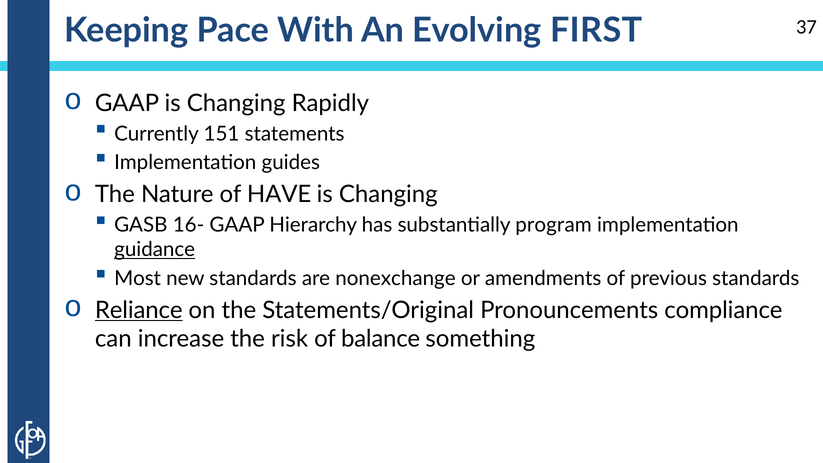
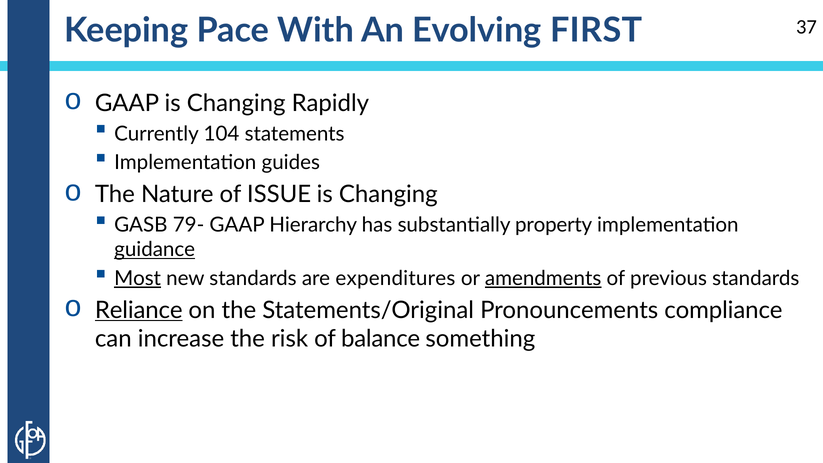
151: 151 -> 104 (221, 134)
HAVE: HAVE -> ISSUE (279, 194)
16-: 16- -> 79- (189, 225)
program: program -> property (554, 225)
Most underline: none -> present (138, 278)
nonexchange: nonexchange -> expenditures (395, 278)
amendments underline: none -> present (543, 278)
